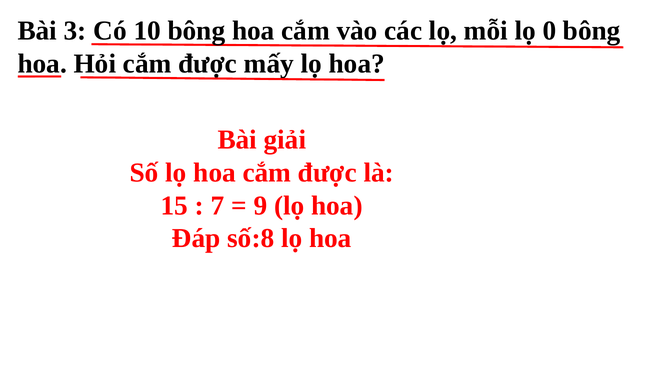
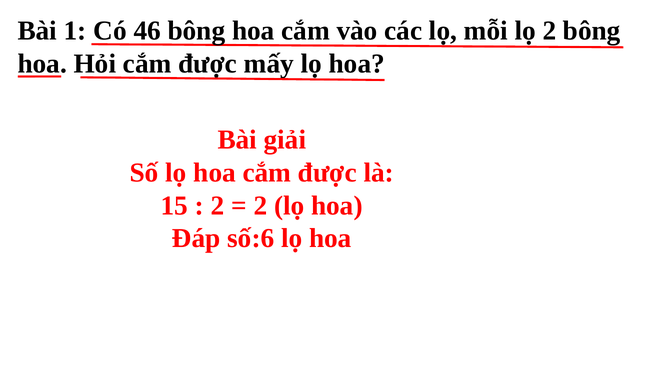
3: 3 -> 1 (75, 31)
10: 10 -> 46 (147, 31)
lọ 0: 0 -> 2 (549, 31)
7: 7 -> 2 (218, 206)
9: 9 -> 2 (260, 206)
số:8: số:8 -> số:6 (251, 238)
